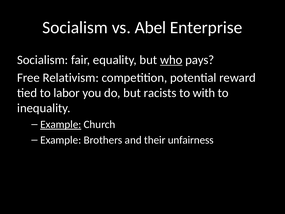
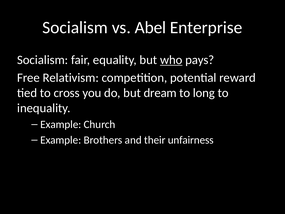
labor: labor -> cross (67, 93)
racists: racists -> dream (160, 93)
with: with -> long (204, 93)
Example underline: present -> none (61, 124)
